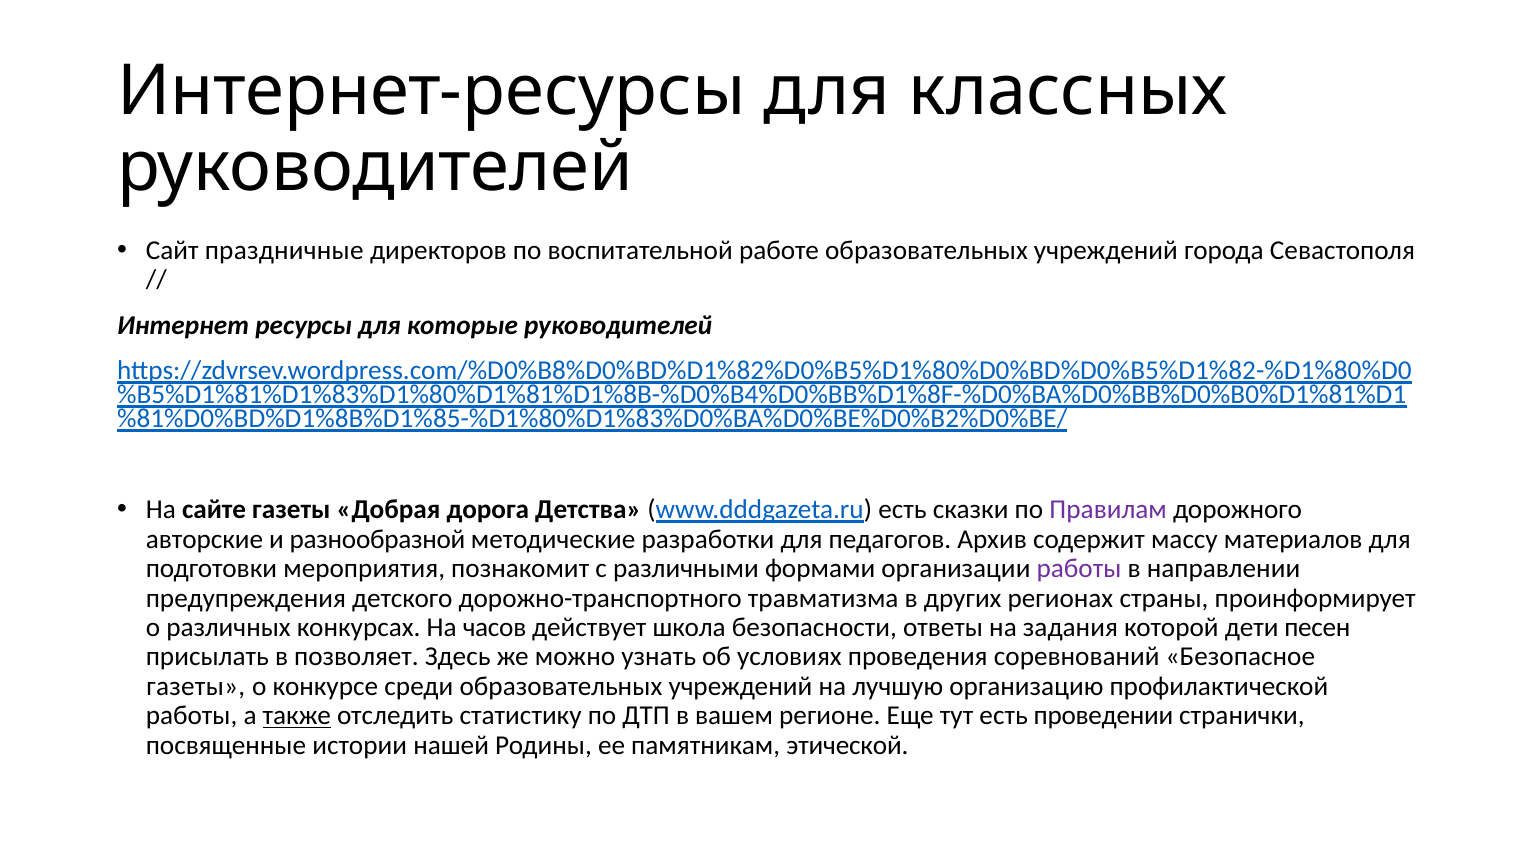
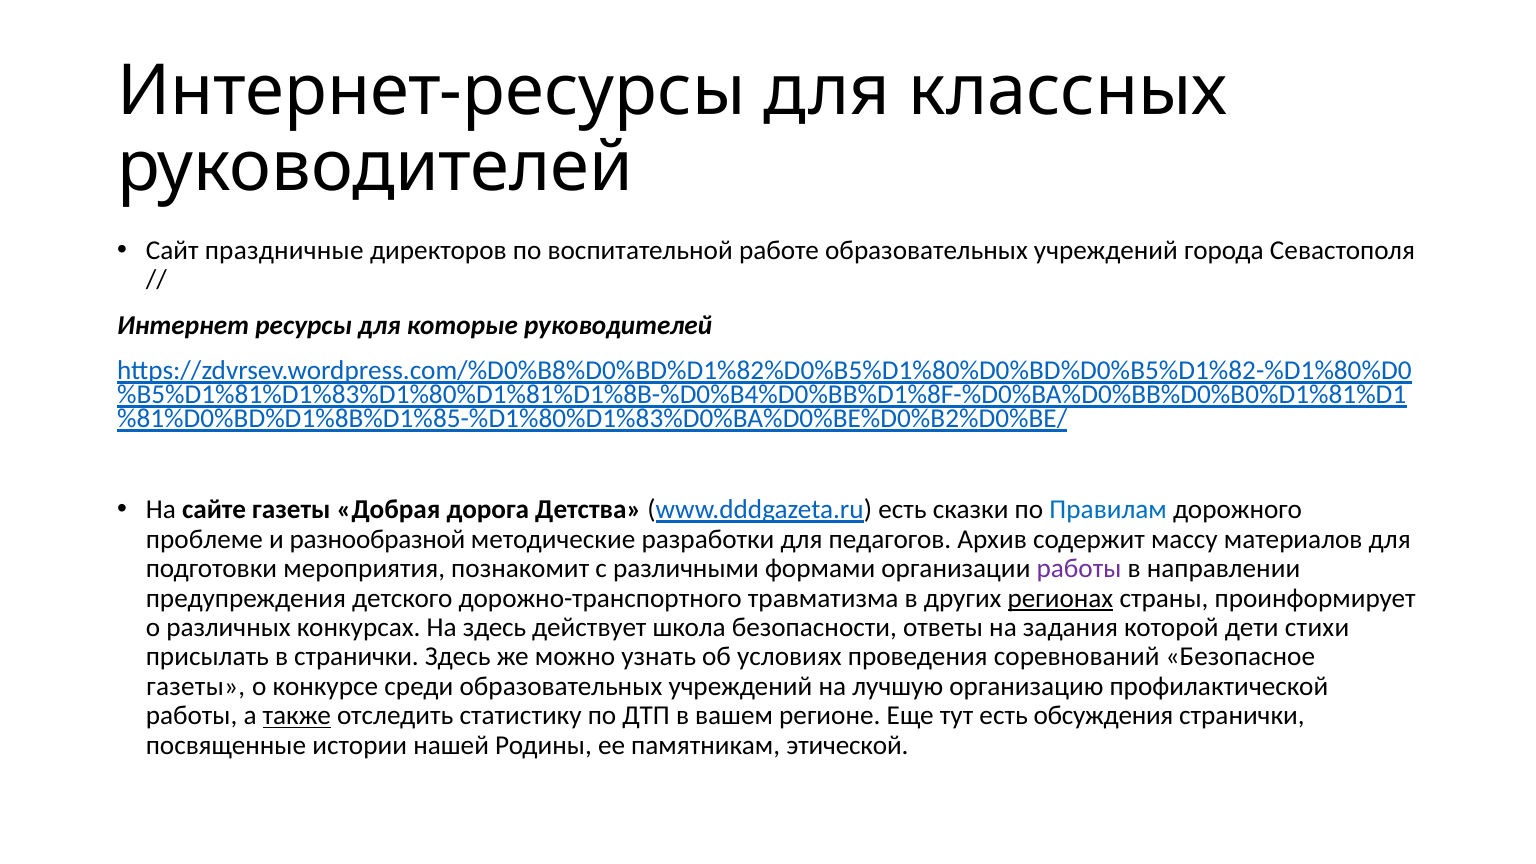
Правилам colour: purple -> blue (1108, 510)
авторские: авторские -> проблеме (204, 539)
регионах underline: none -> present (1060, 598)
На часов: часов -> здесь (495, 628)
песен: песен -> стихи (1317, 628)
в позволяет: позволяет -> странички (356, 657)
проведении: проведении -> обсуждения (1103, 716)
